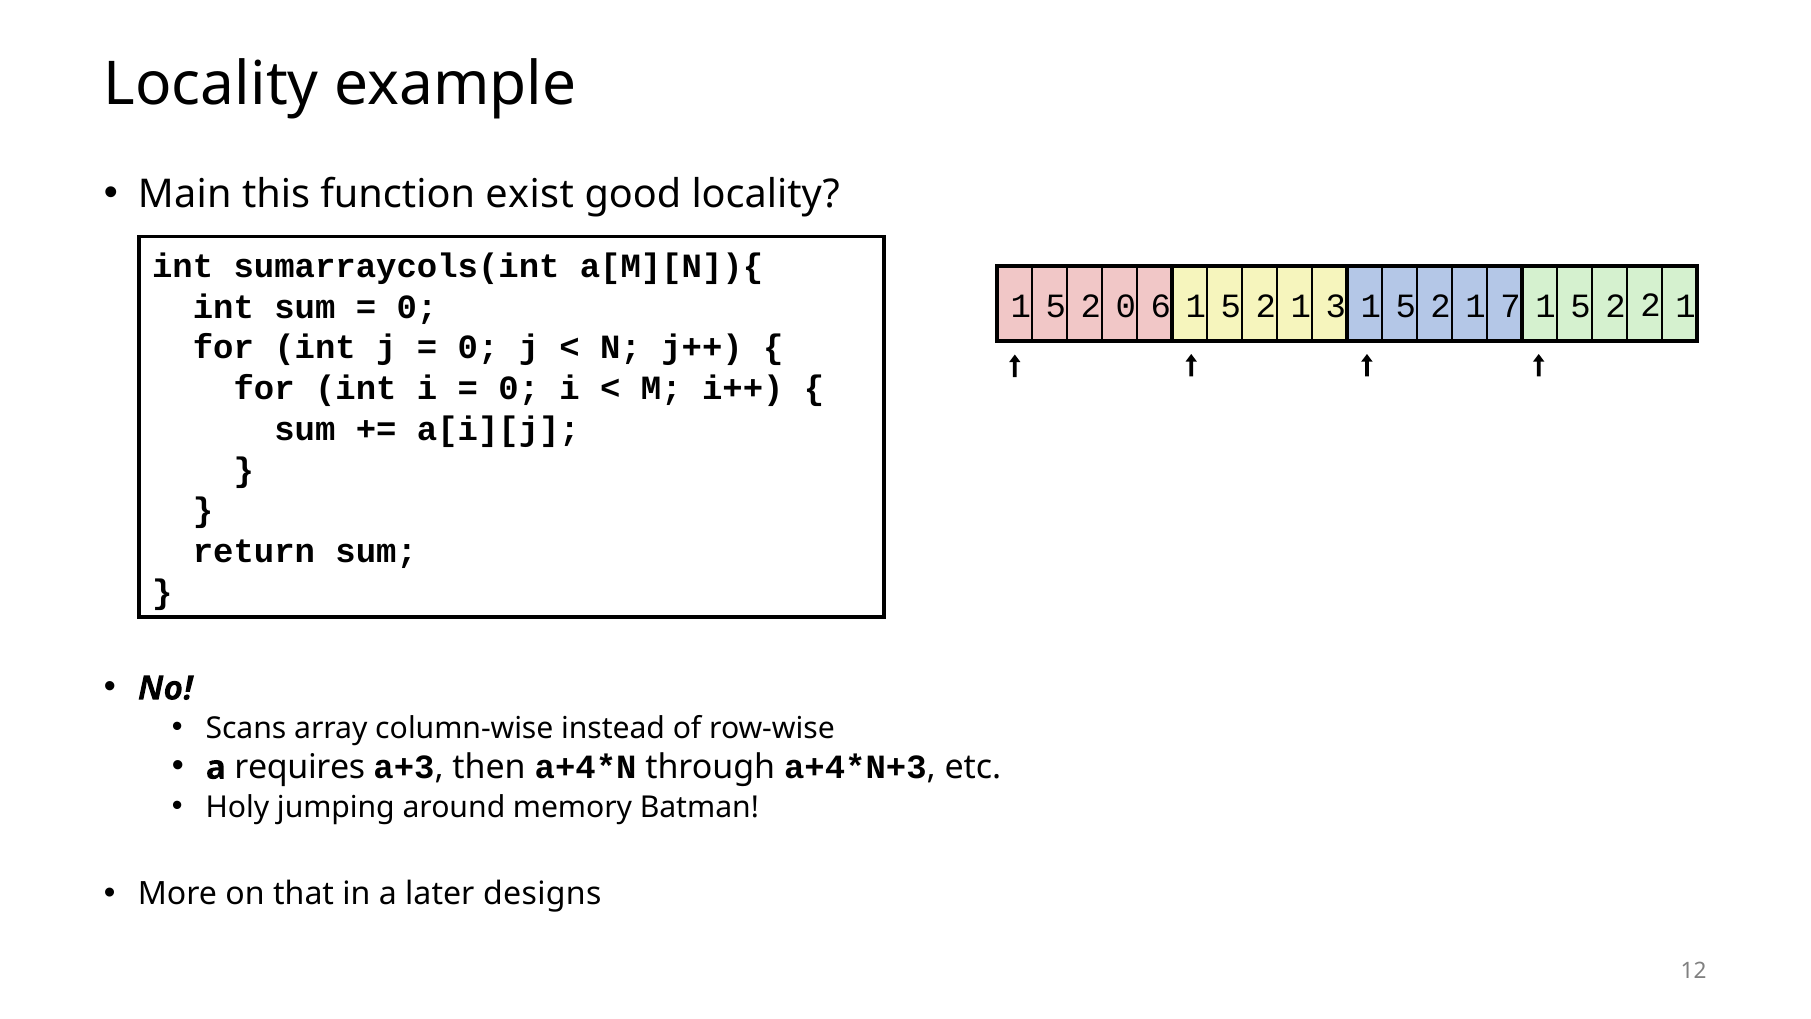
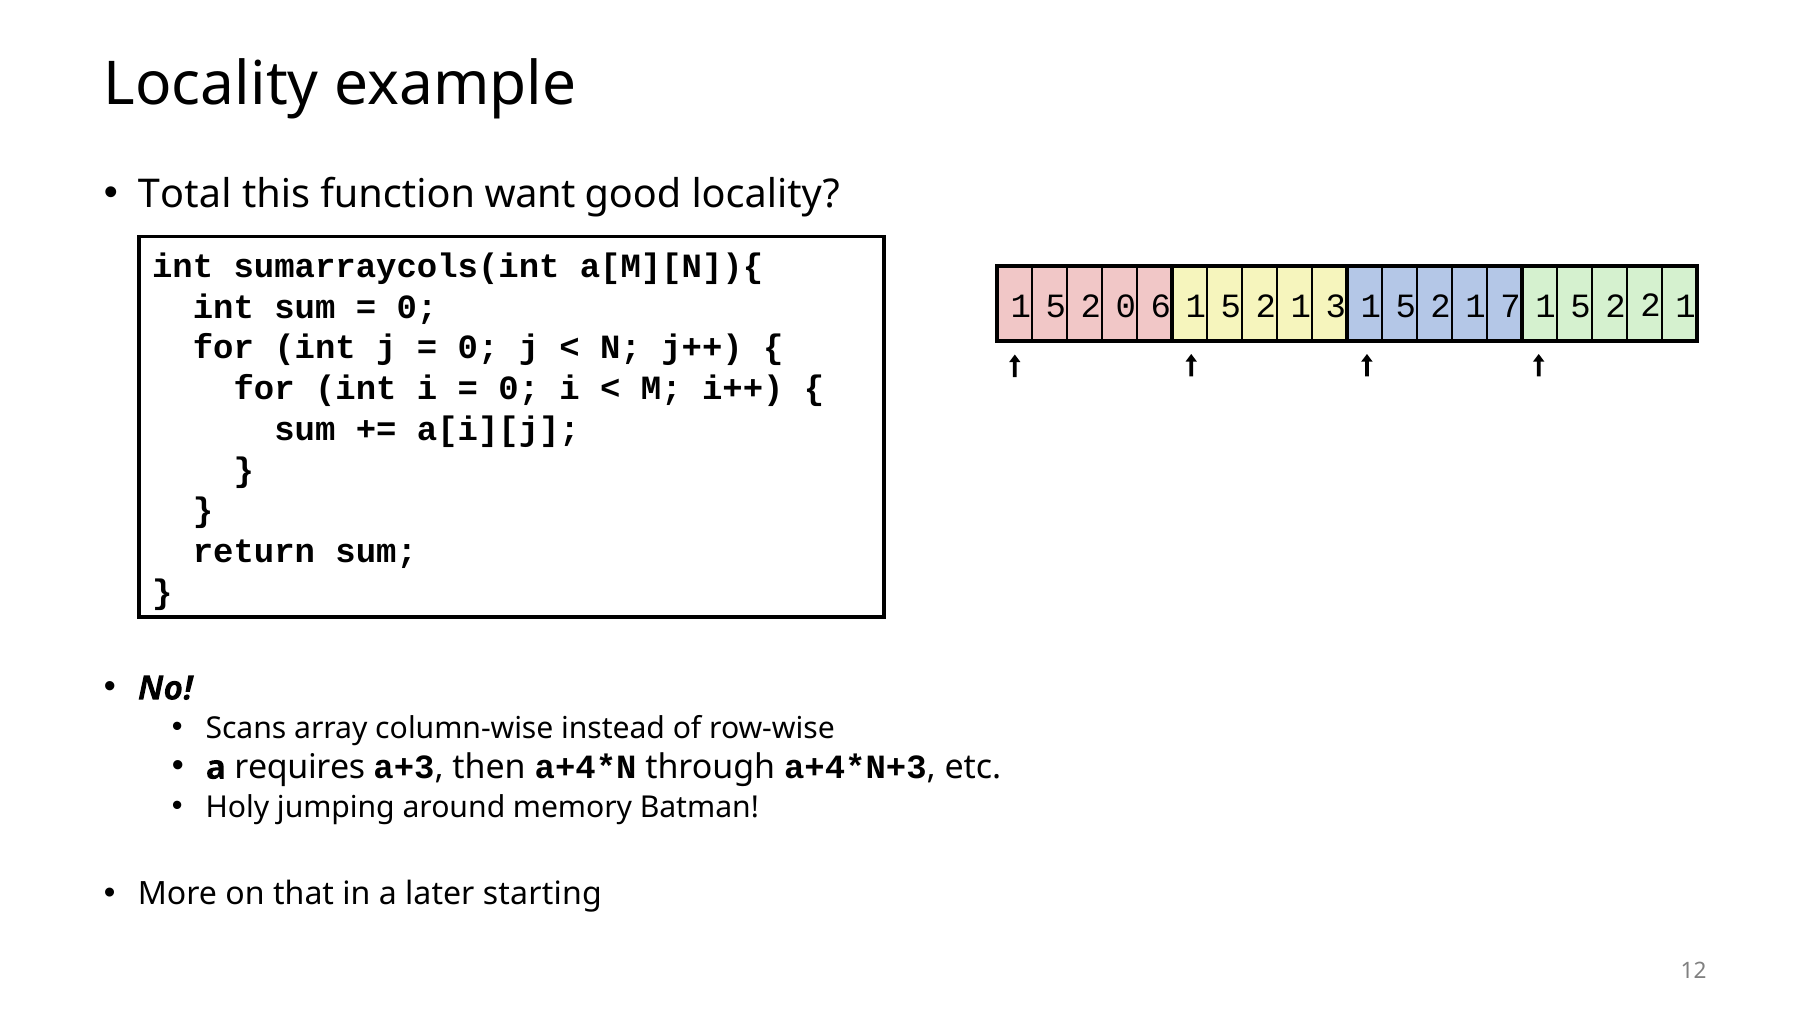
Main: Main -> Total (185, 194)
exist: exist -> want (530, 194)
designs: designs -> starting (542, 894)
